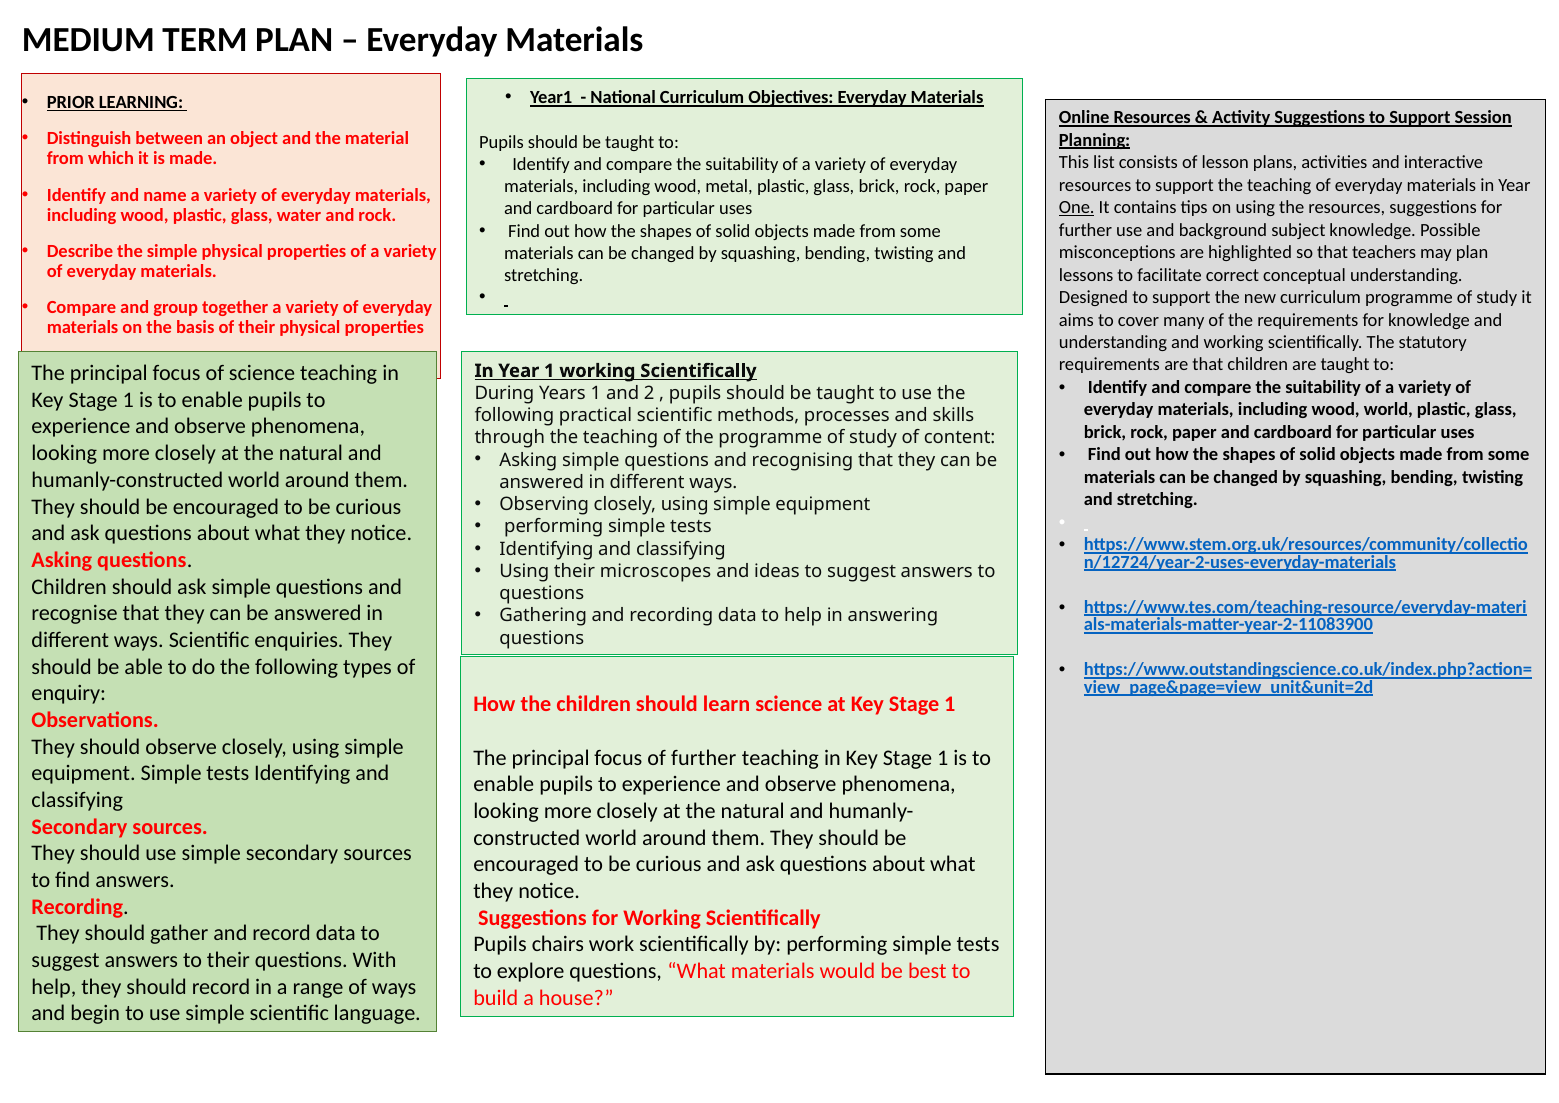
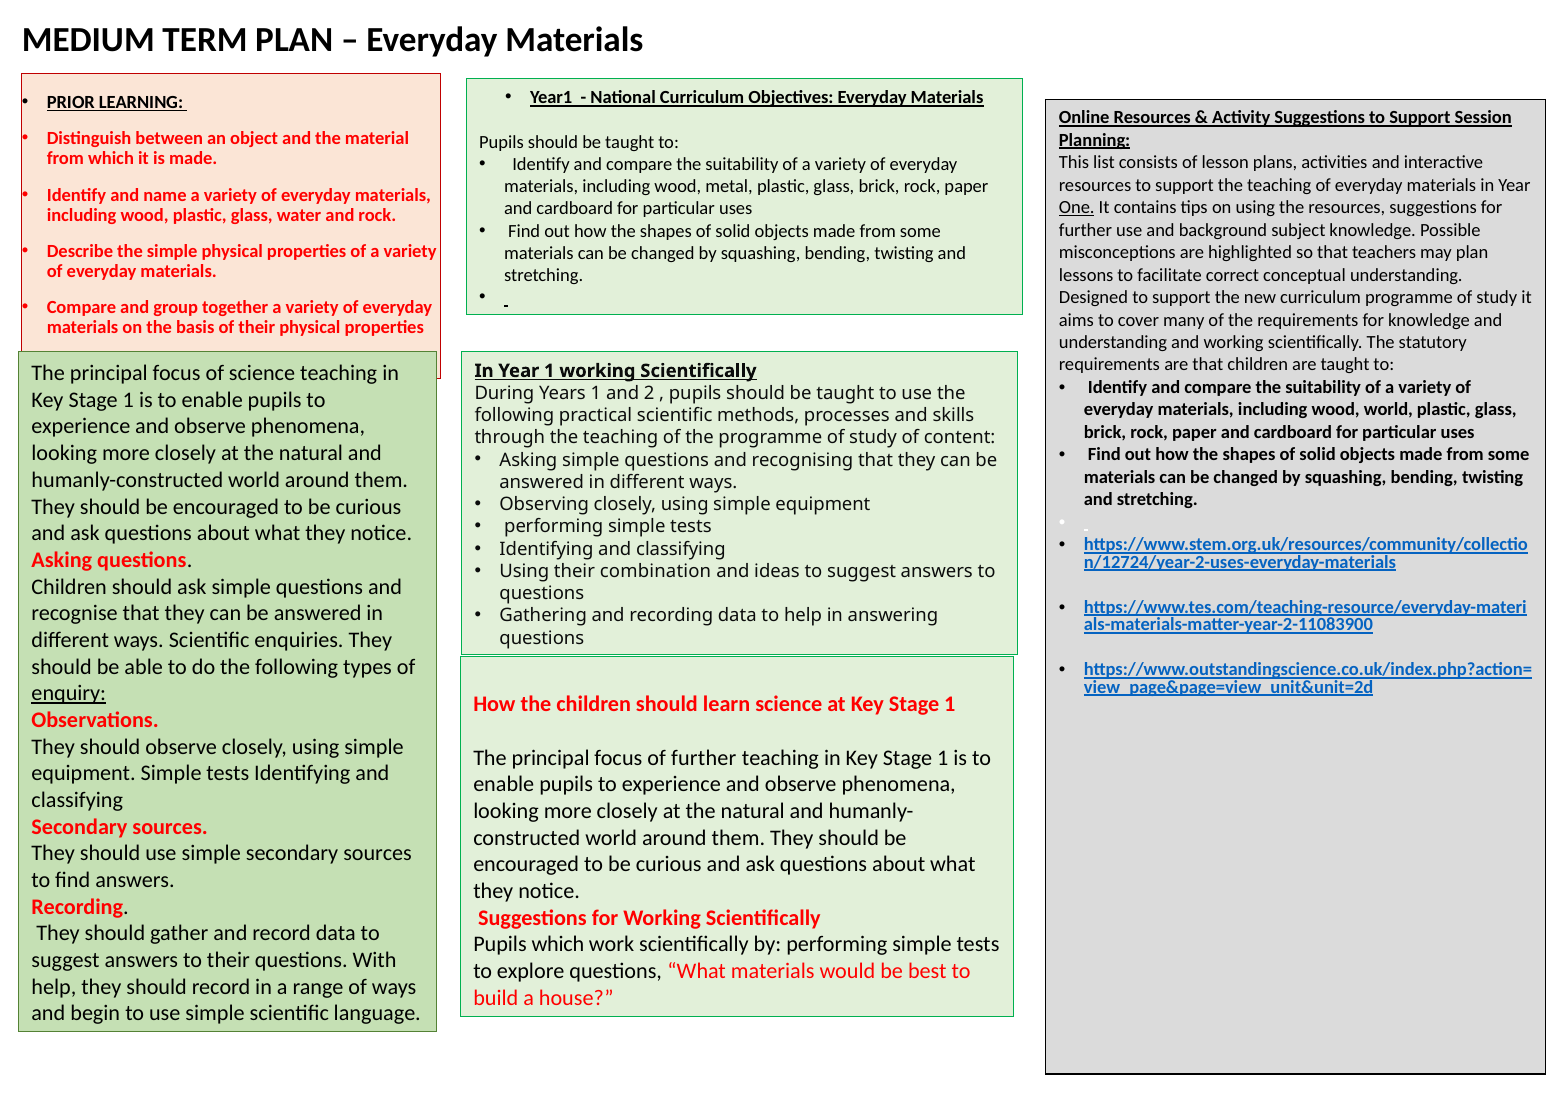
microscopes: microscopes -> combination (655, 571)
enquiry underline: none -> present (69, 693)
Pupils chairs: chairs -> which (558, 944)
